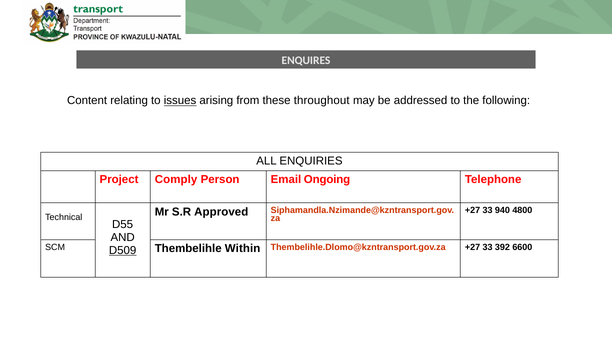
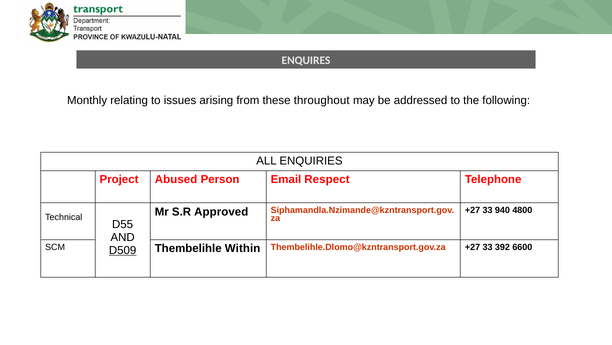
Content: Content -> Monthly (87, 100)
issues underline: present -> none (180, 100)
Comply: Comply -> Abused (176, 179)
Ongoing: Ongoing -> Respect (327, 179)
